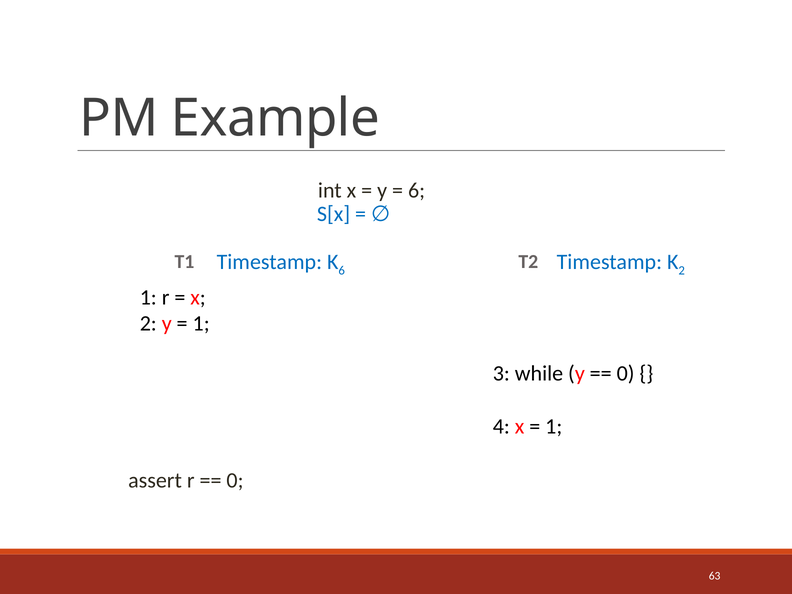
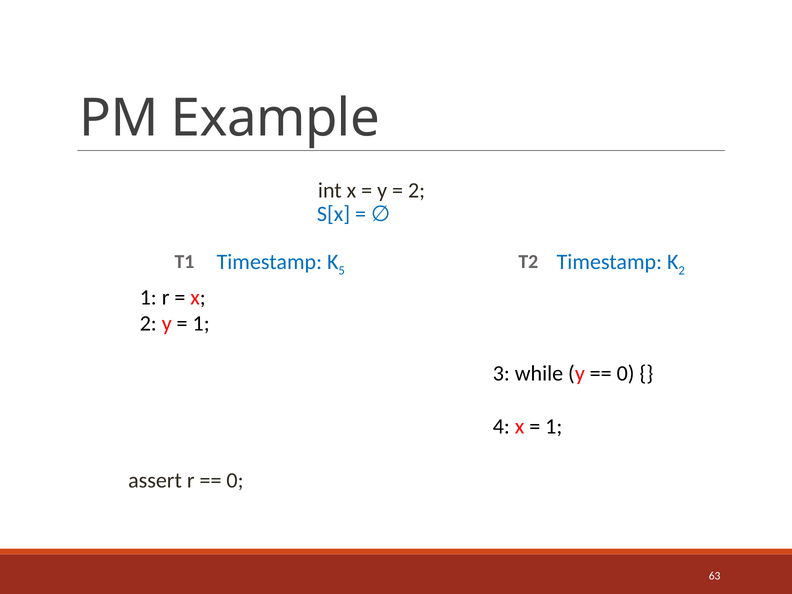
6: 6 -> 2 (417, 190)
6: 6 -> 5 (342, 271)
